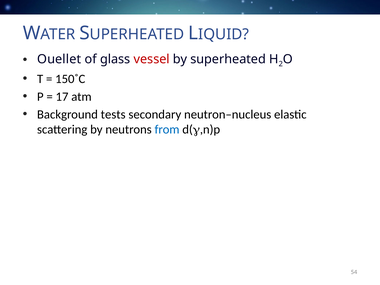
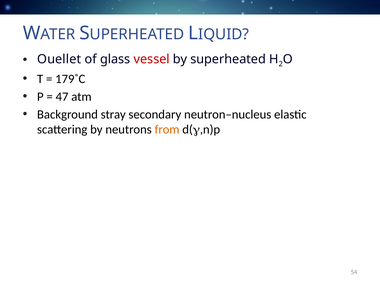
150˚C: 150˚C -> 179˚C (70, 79)
17: 17 -> 47 (62, 97)
tests: tests -> stray (113, 114)
from colour: blue -> orange (167, 130)
